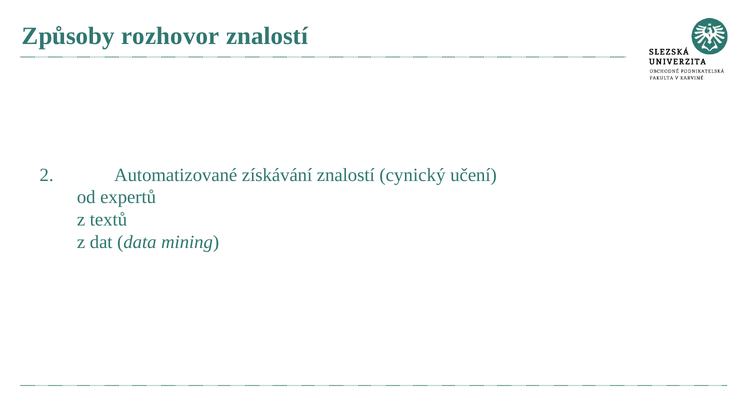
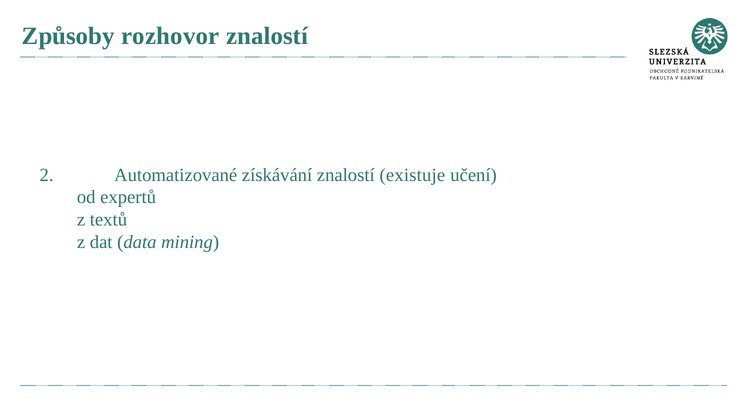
cynický: cynický -> existuje (412, 175)
